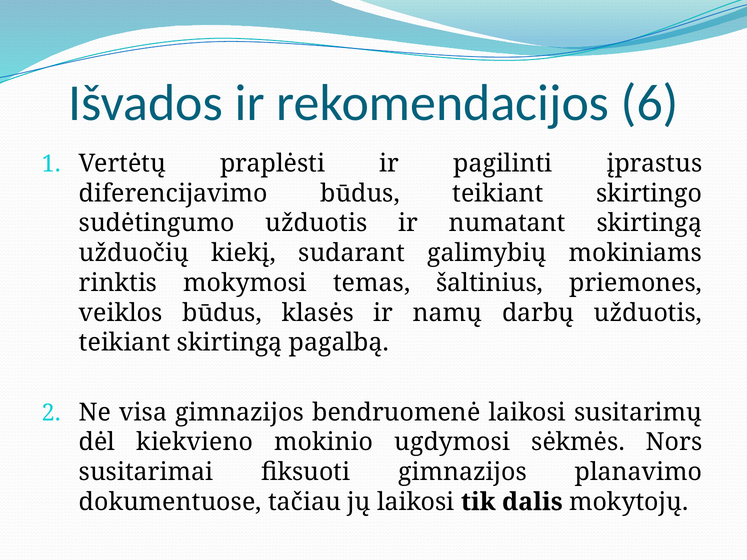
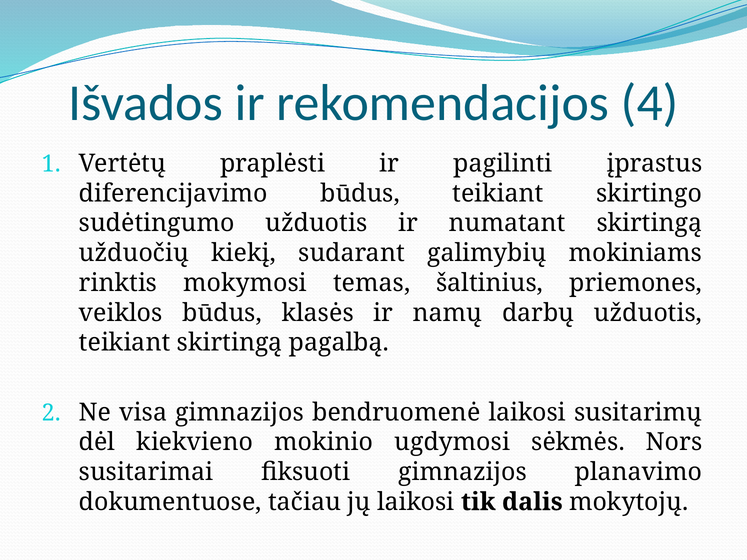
6: 6 -> 4 (650, 103)
